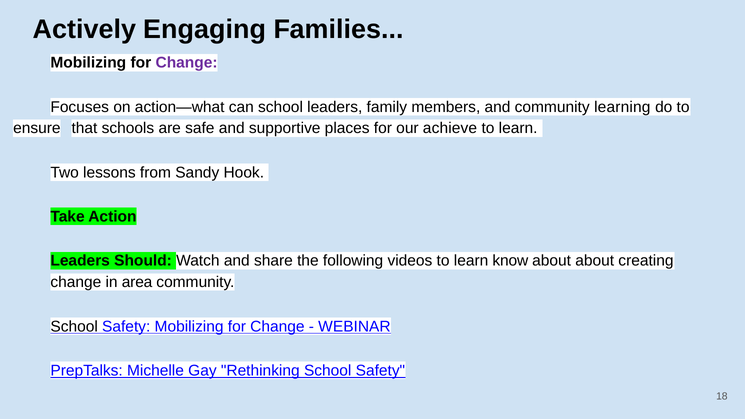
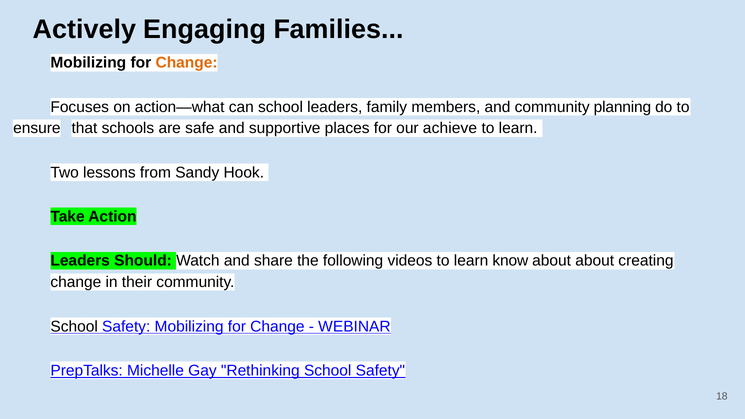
Change colour: purple -> orange (187, 63)
learning: learning -> planning (622, 107)
area: area -> their (137, 282)
